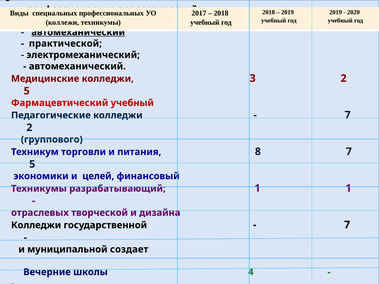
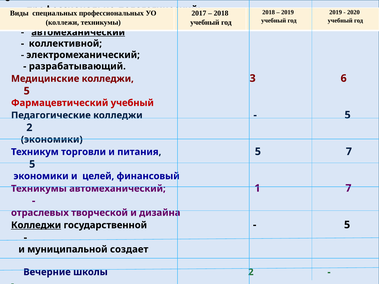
практической: практической -> коллективной (65, 44)
автомеханический: автомеханический -> разрабатывающий (77, 66)
3 2: 2 -> 6 (344, 78)
7: 7 -> 5 (348, 115)
группового: группового -> экономики (52, 140)
питания 8: 8 -> 5 (258, 152)
Техникумы разрабатывающий: разрабатывающий -> автомеханический (117, 189)
1 1: 1 -> 7 (348, 188)
Колледжи underline: none -> present (36, 225)
7: 7 -> 5 (347, 225)
школы 4: 4 -> 2 (251, 272)
